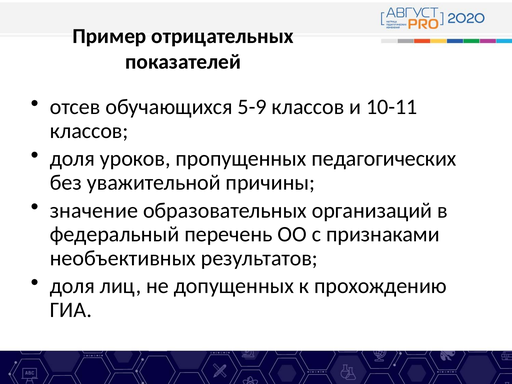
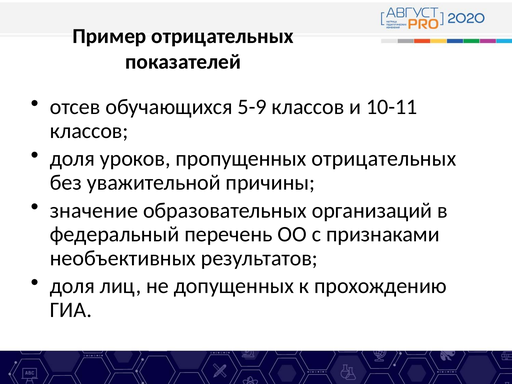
пропущенных педагогических: педагогических -> отрицательных (384, 159)
